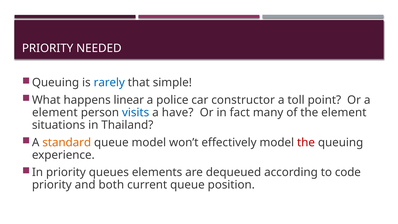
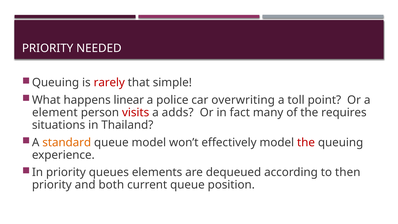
rarely colour: blue -> red (109, 83)
constructor: constructor -> overwriting (243, 100)
visits colour: blue -> red (136, 112)
have: have -> adds (178, 112)
the element: element -> requires (344, 112)
code: code -> then (348, 172)
